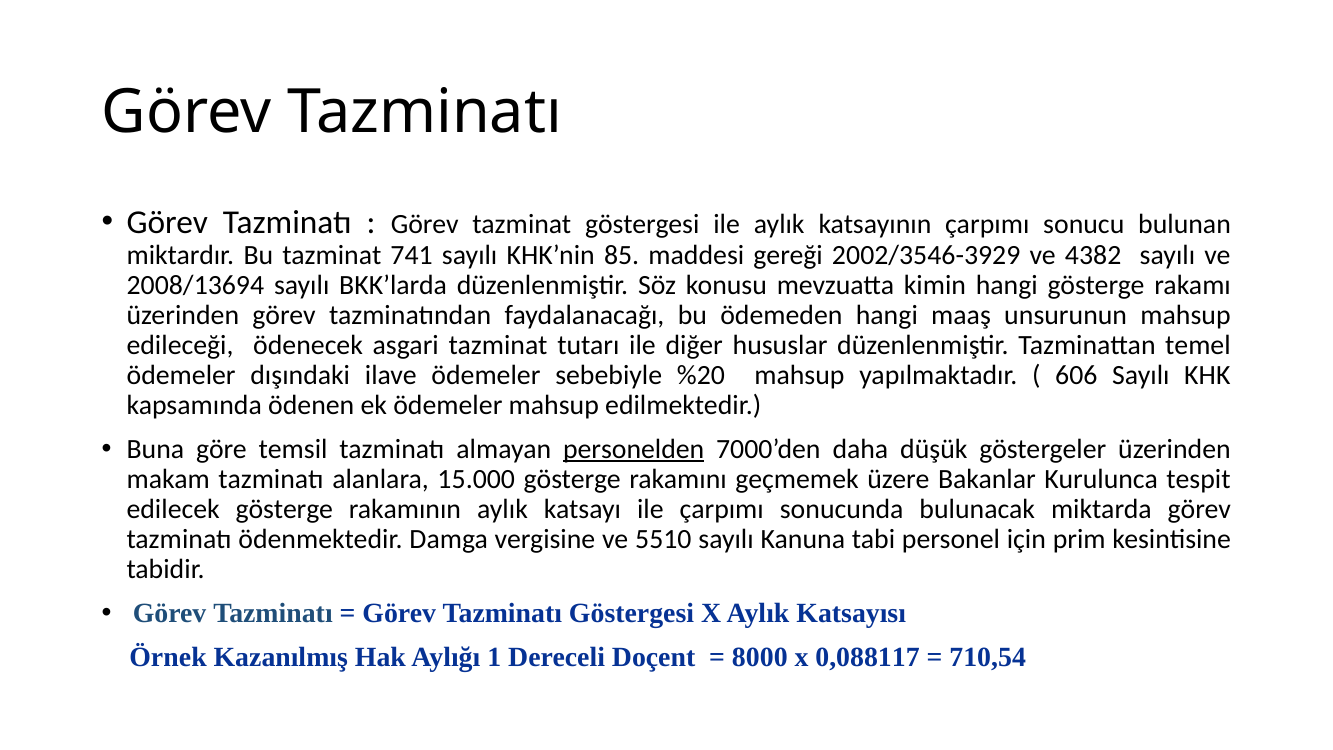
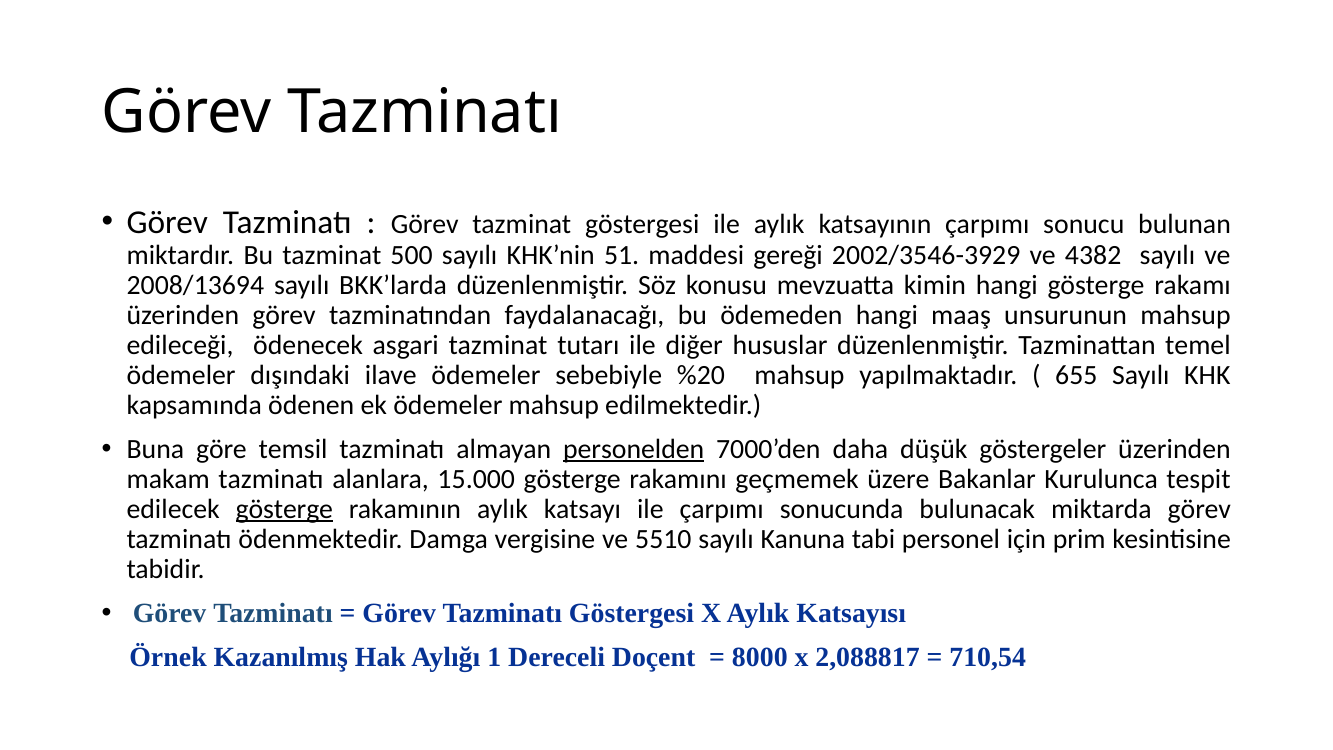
741: 741 -> 500 (412, 255)
85: 85 -> 51 (622, 255)
606: 606 -> 655 (1076, 375)
gösterge underline: none -> present (284, 509)
0,088117: 0,088117 -> 2,088817 (868, 657)
